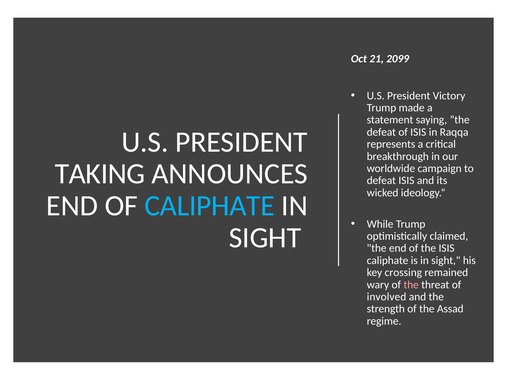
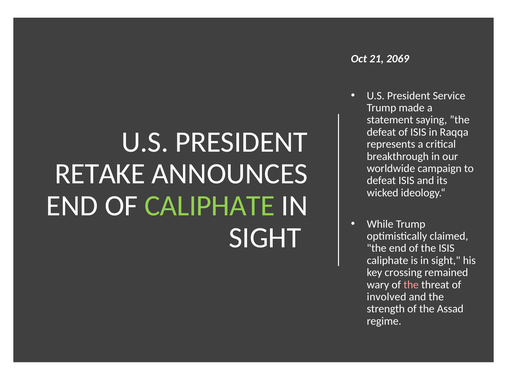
2099: 2099 -> 2069 (398, 59)
Victory: Victory -> Service (449, 96)
TAKING: TAKING -> RETAKE (100, 174)
CALIPHATE colour: light blue -> light green (210, 206)
